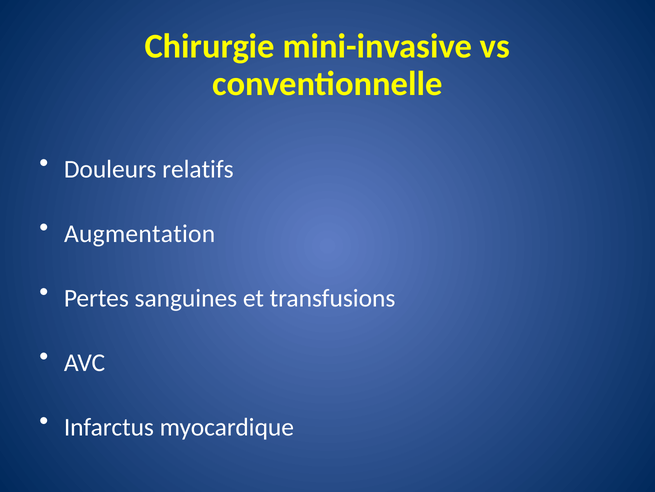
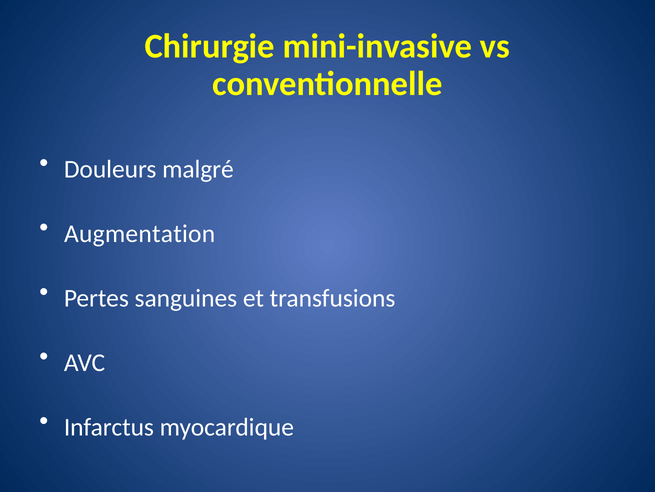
relatifs: relatifs -> malgré (198, 169)
